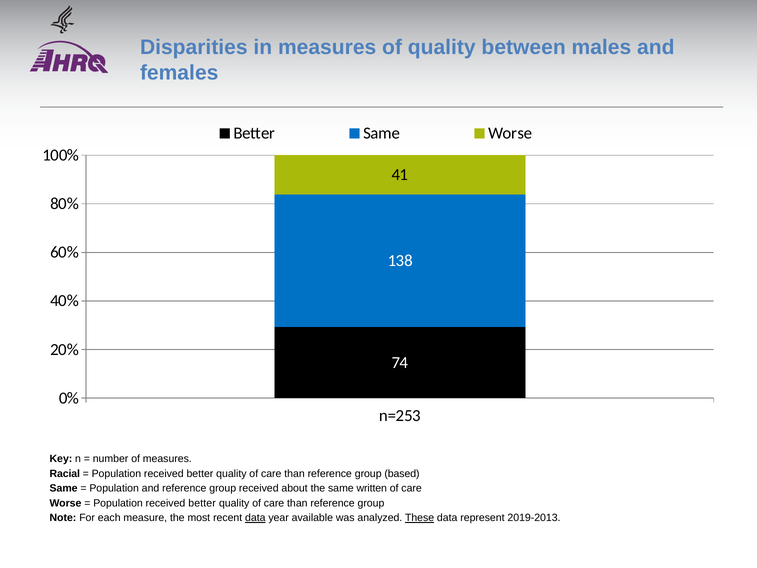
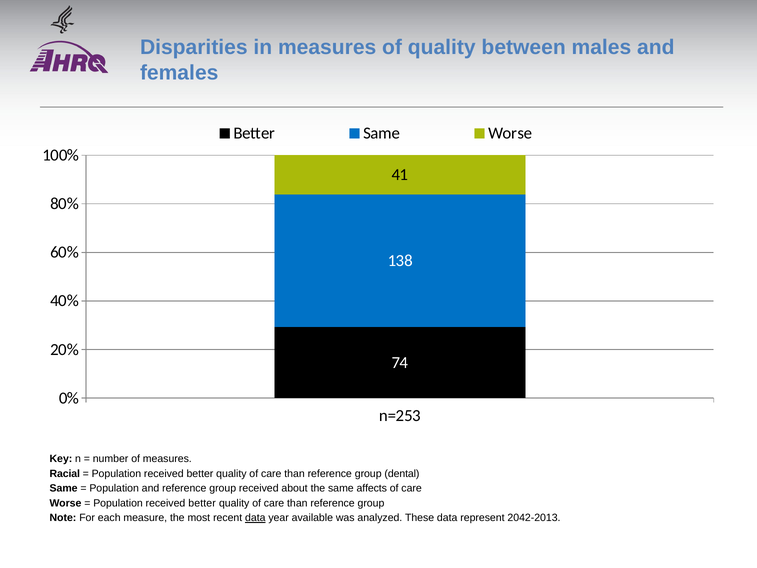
based: based -> dental (402, 473)
written: written -> affects (372, 488)
These underline: present -> none (420, 518)
2019-2013: 2019-2013 -> 2042-2013 (534, 518)
